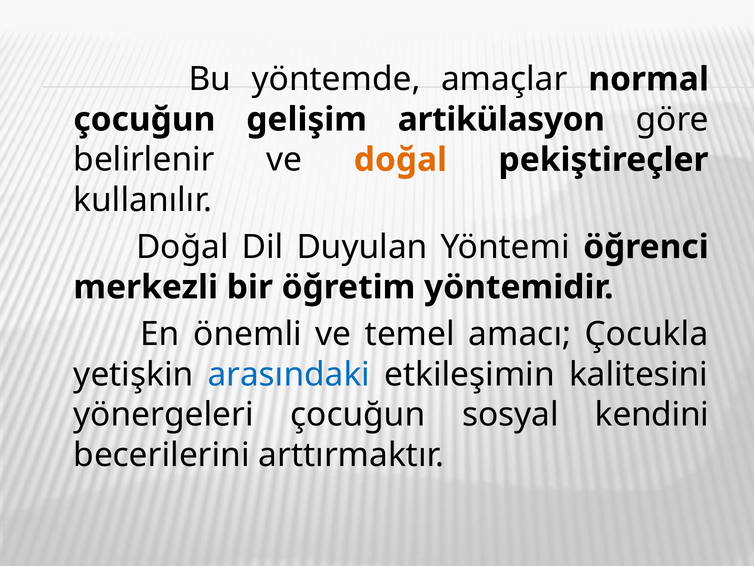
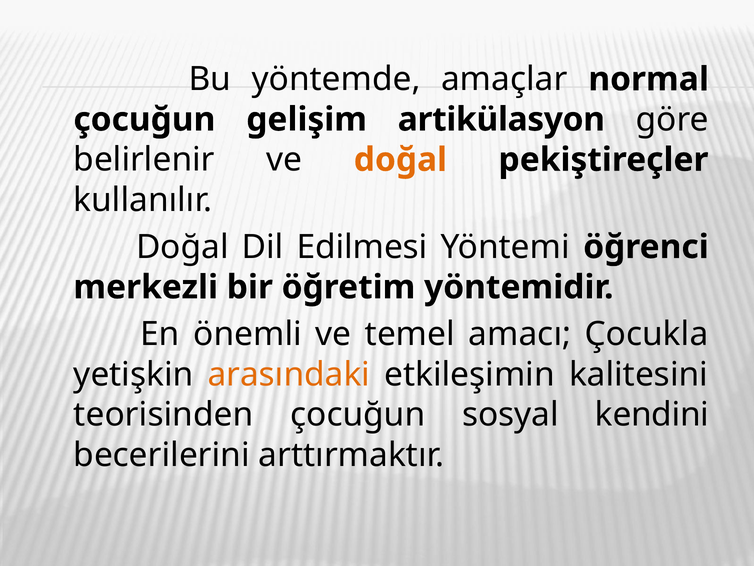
Duyulan: Duyulan -> Edilmesi (362, 247)
arasındaki colour: blue -> orange (289, 374)
yönergeleri: yönergeleri -> teorisinden (163, 414)
